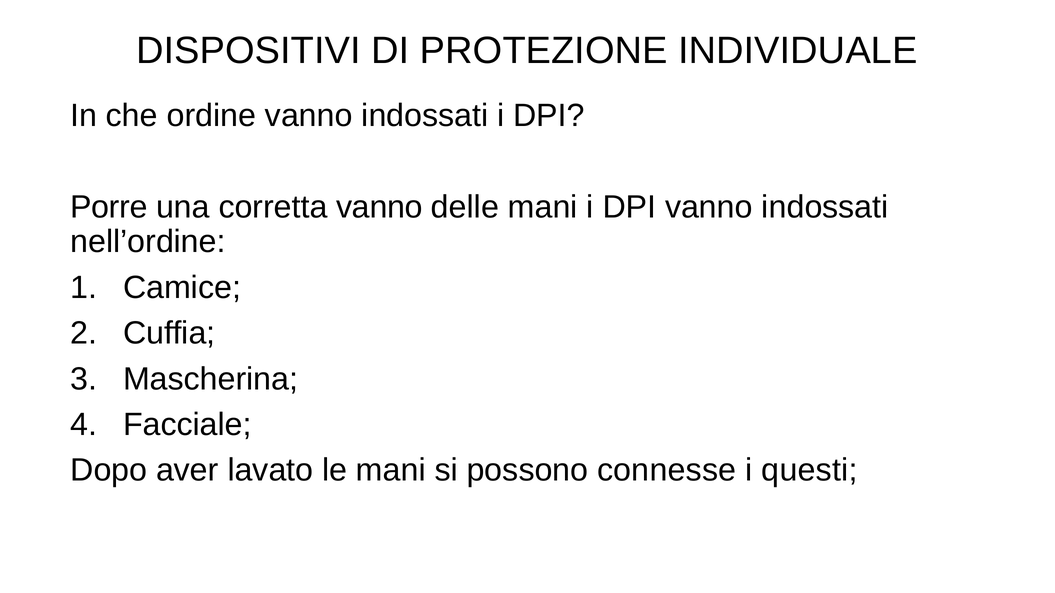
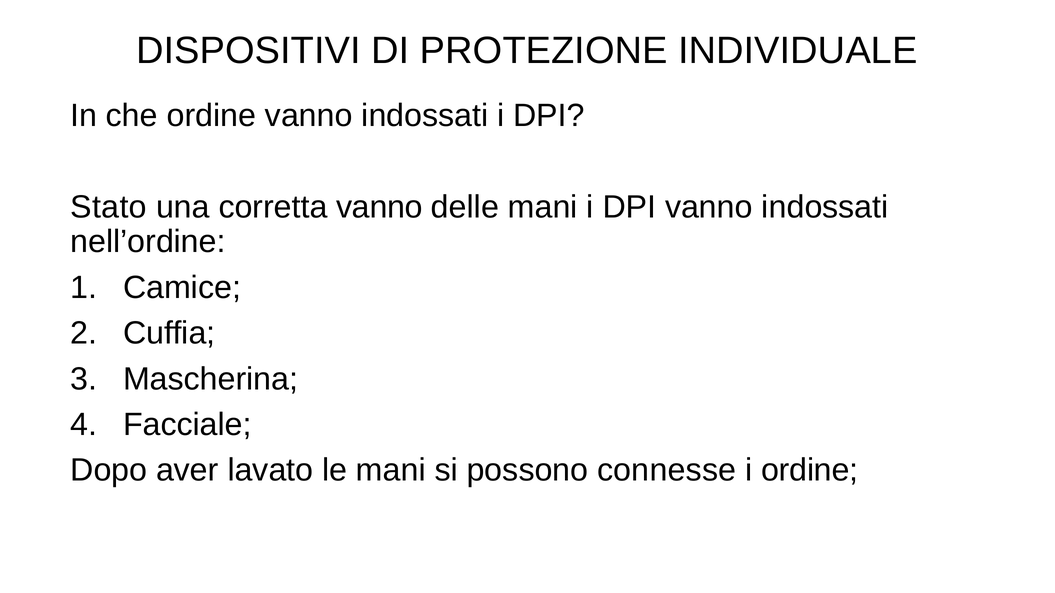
Porre: Porre -> Stato (109, 207)
i questi: questi -> ordine (810, 471)
